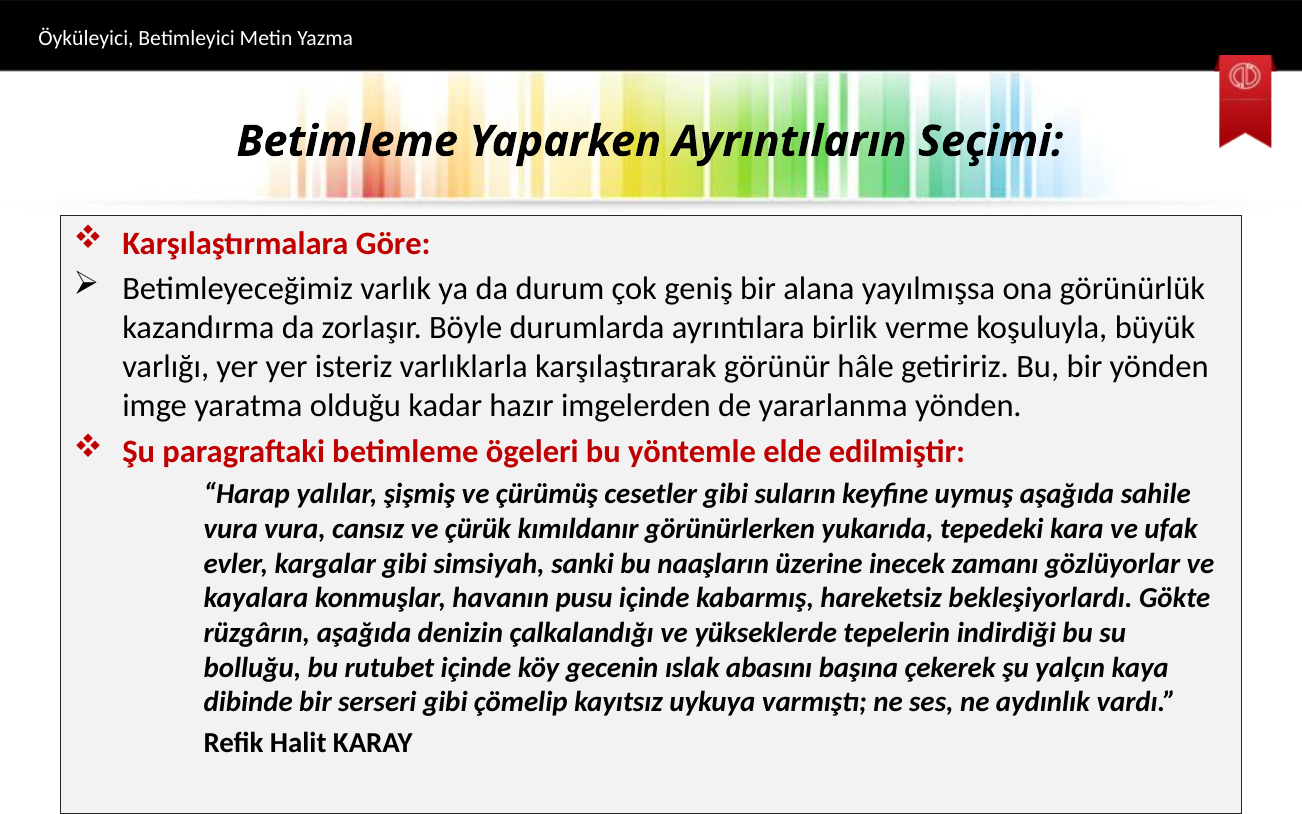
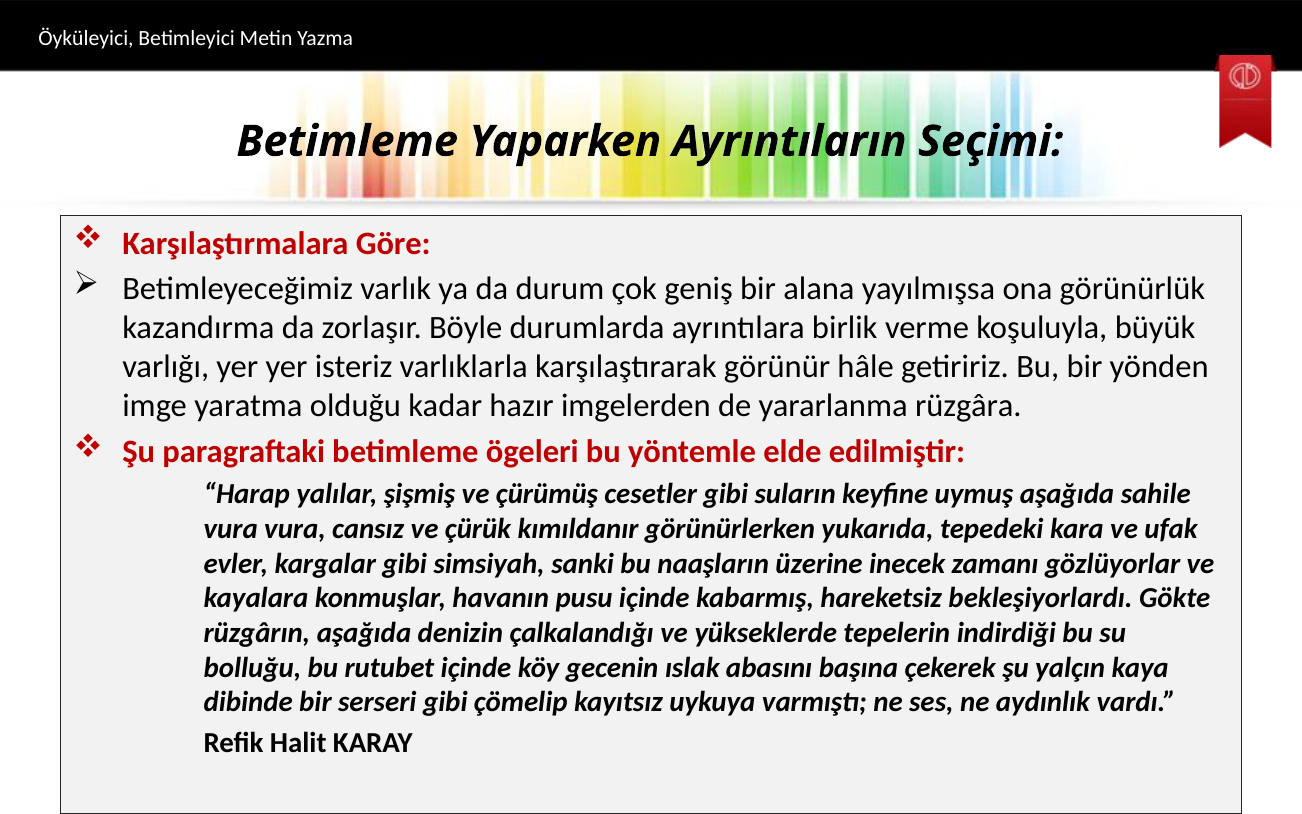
yararlanma yönden: yönden -> rüzgâra (968, 406)
